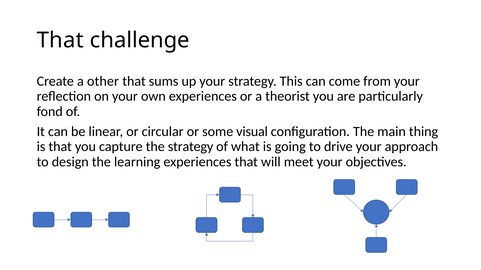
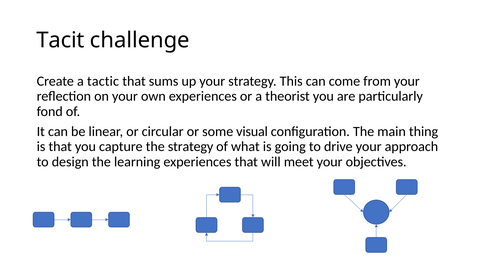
That: That -> Tacit (60, 40)
other: other -> tactic (103, 81)
